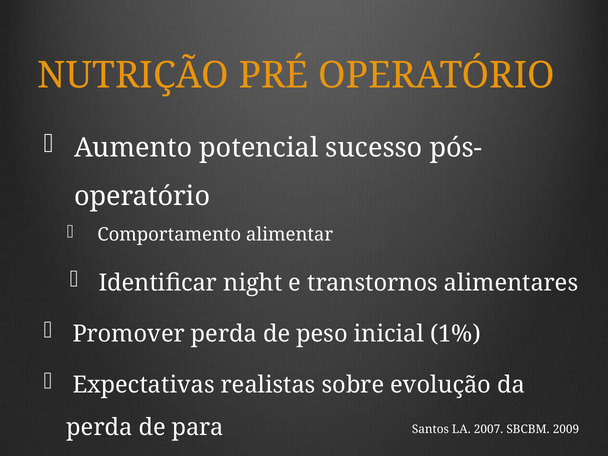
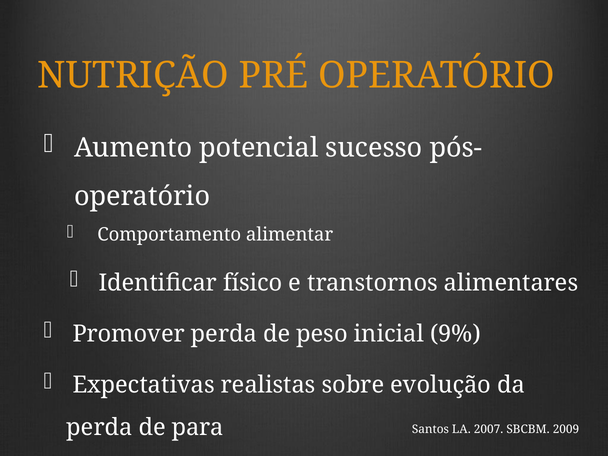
night: night -> físico (253, 283)
1%: 1% -> 9% (455, 334)
